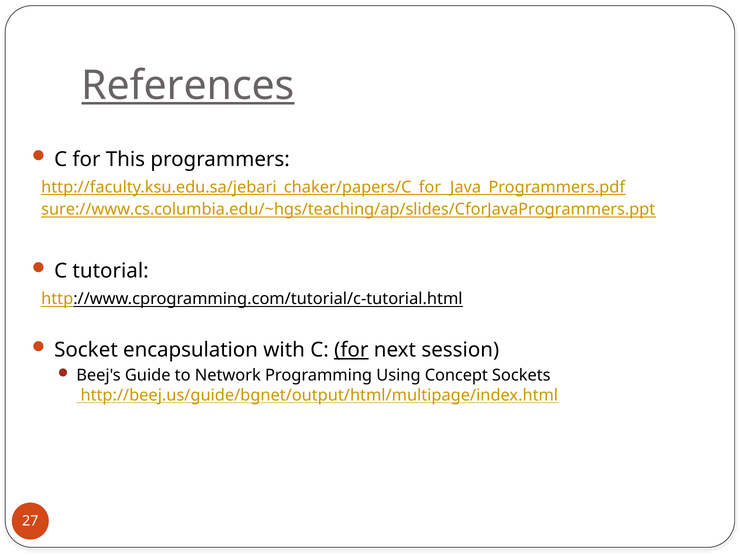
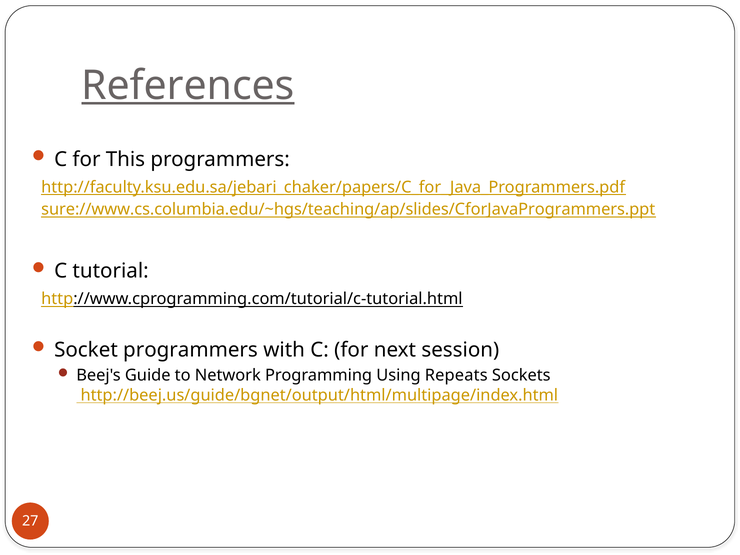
Socket encapsulation: encapsulation -> programmers (190, 350)
for underline: present -> none (351, 350)
Concept: Concept -> Repeats (456, 376)
